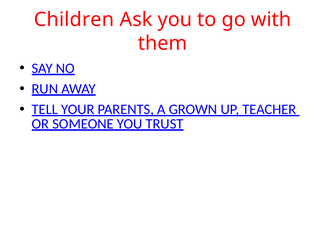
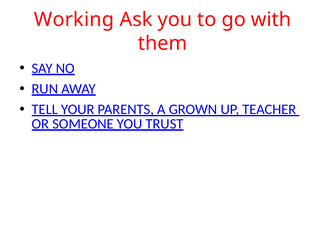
Children: Children -> Working (74, 20)
